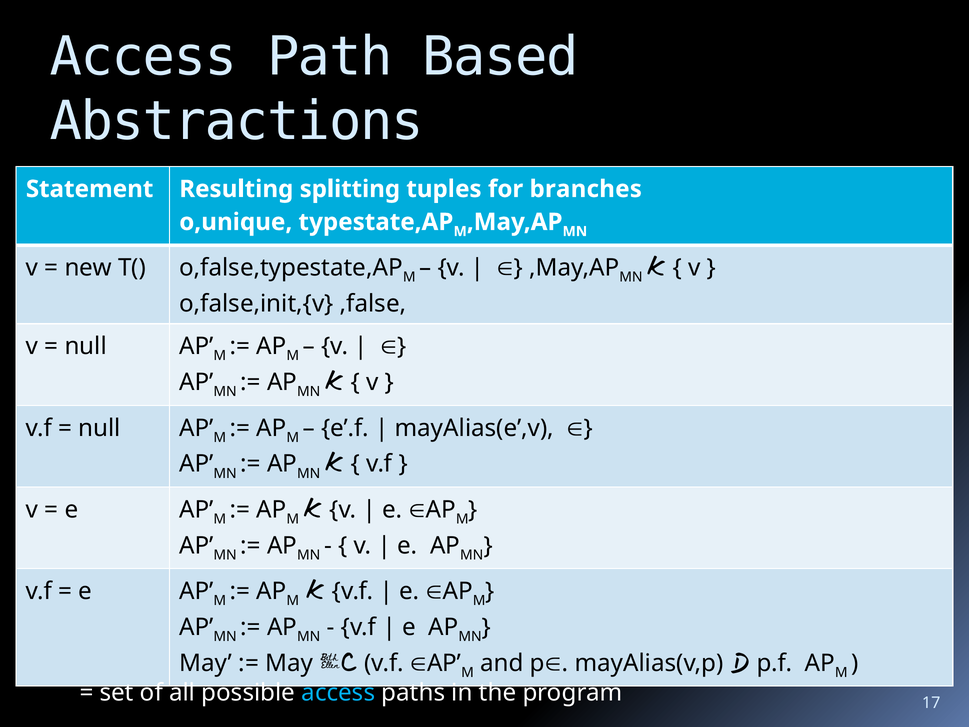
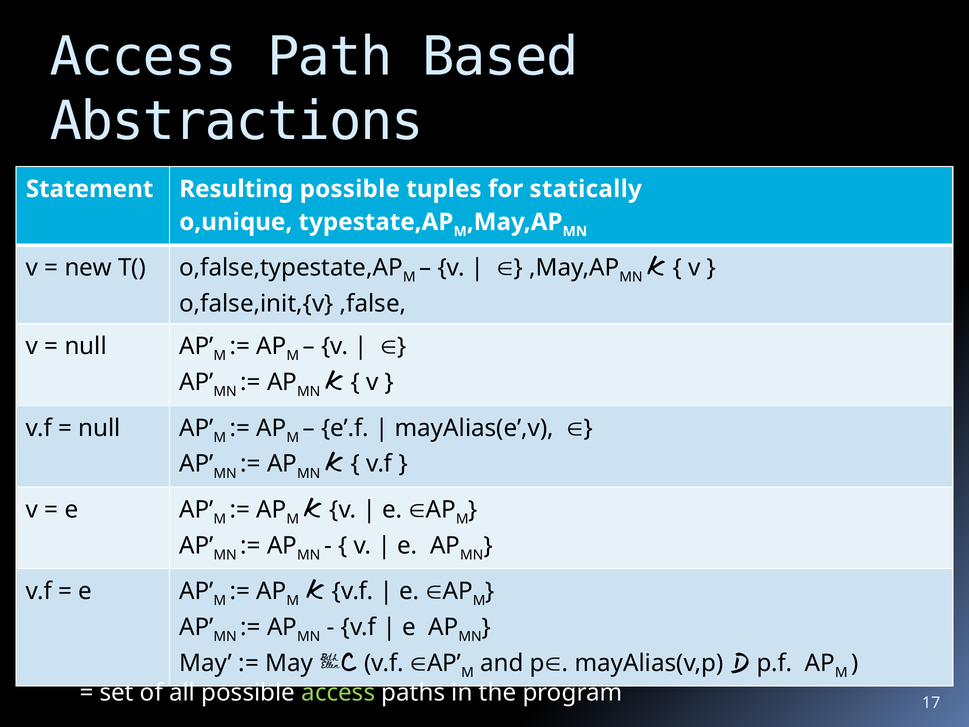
Resulting splitting: splitting -> possible (350, 189)
branches: branches -> statically (586, 189)
access colour: light blue -> light green (338, 692)
